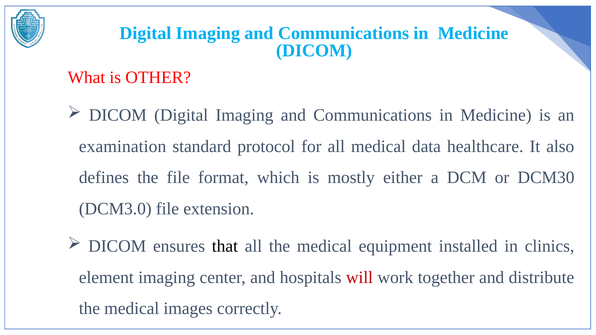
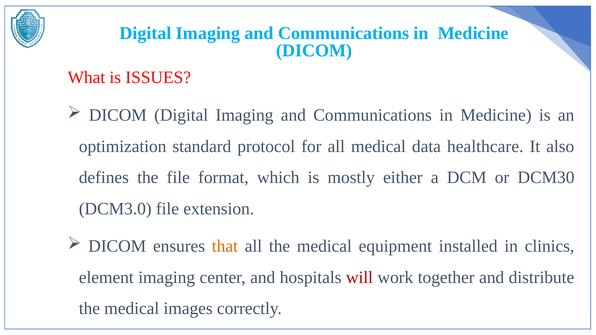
OTHER: OTHER -> ISSUES (158, 78)
examination: examination -> optimization (123, 147)
that colour: black -> orange (225, 246)
